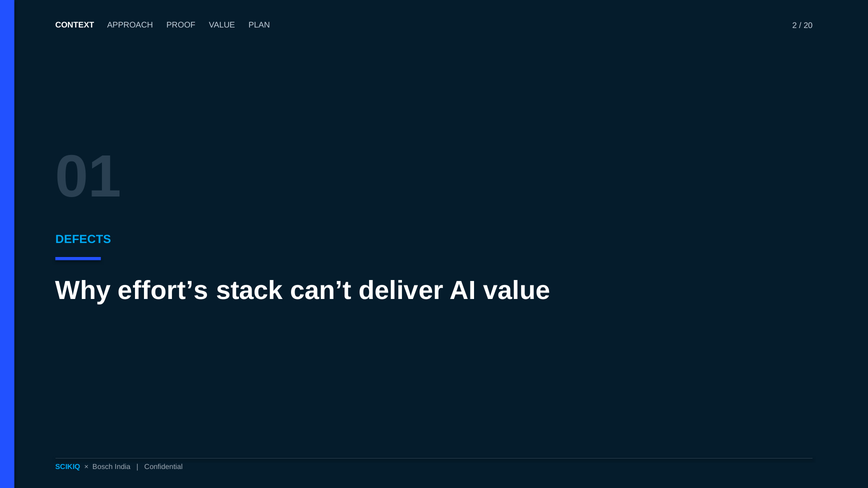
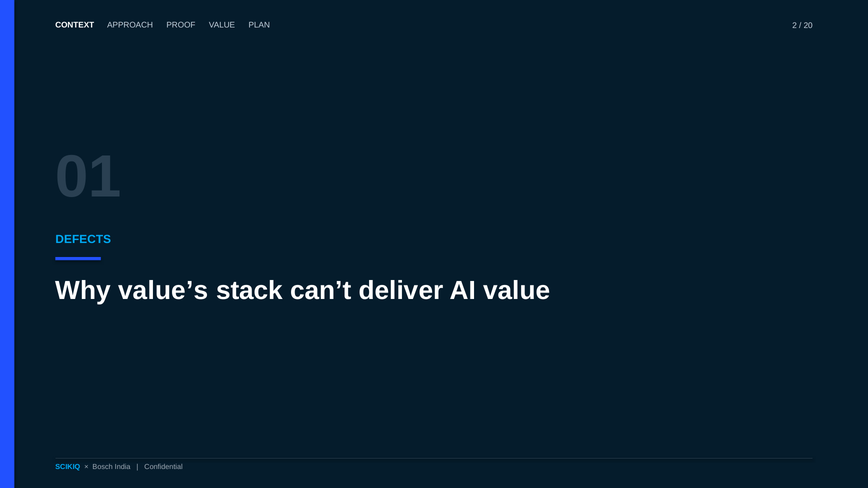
effort’s: effort’s -> value’s (163, 291)
